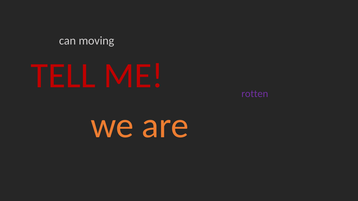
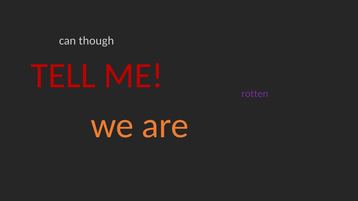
moving: moving -> though (96, 41)
